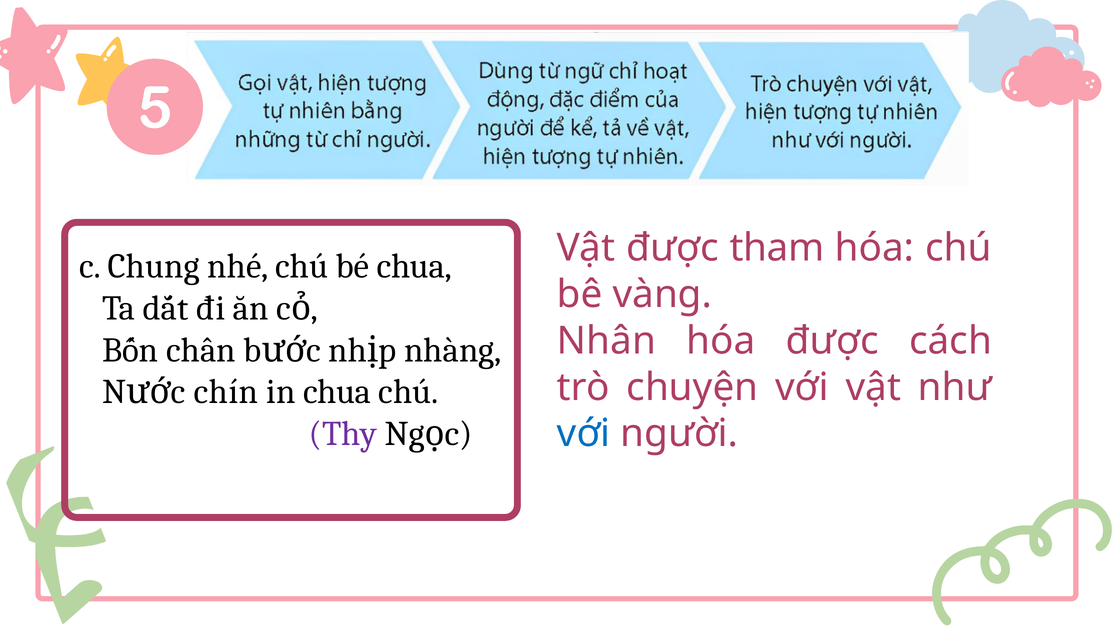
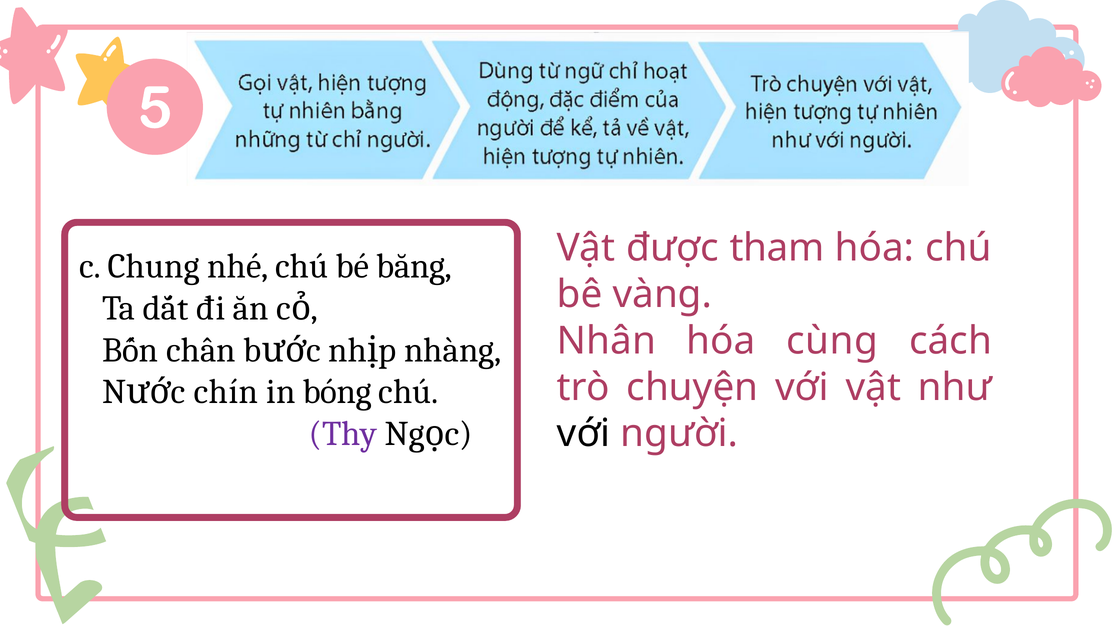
bé chua: chua -> bằng (414, 267)
hóa được: được -> cùng (832, 341)
in chua: chua -> bóng (337, 392)
với colour: blue -> black (584, 434)
